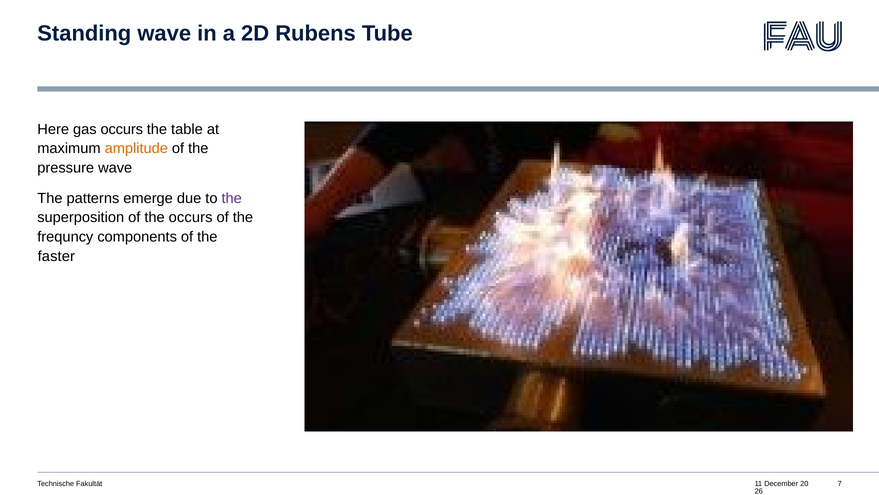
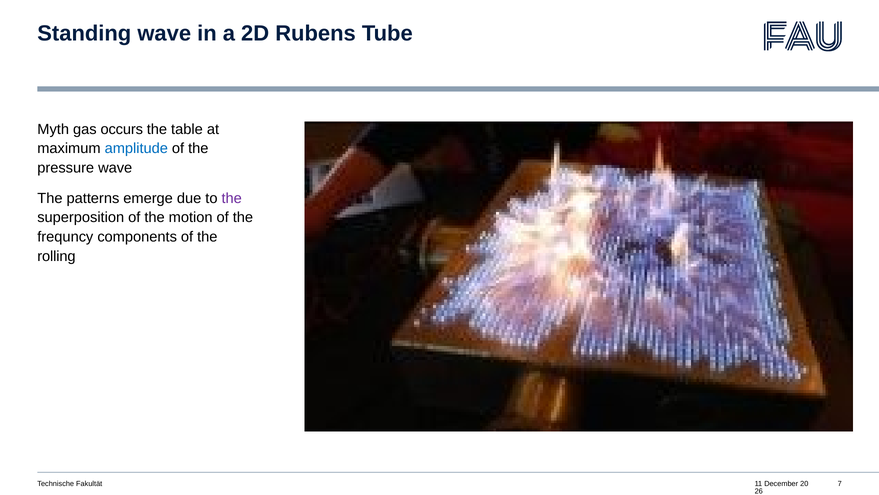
Here: Here -> Myth (53, 129)
amplitude colour: orange -> blue (136, 148)
the occurs: occurs -> motion (191, 217)
faster: faster -> rolling (56, 256)
